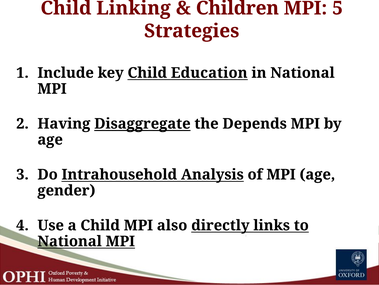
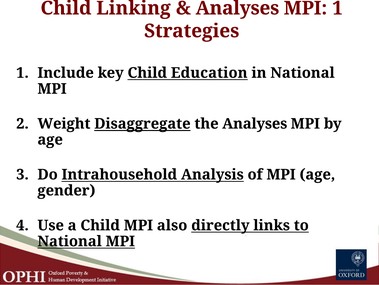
Children: Children -> Analyses (237, 8)
MPI 5: 5 -> 1 (337, 8)
Having: Having -> Weight (64, 123)
the Depends: Depends -> Analyses (255, 123)
